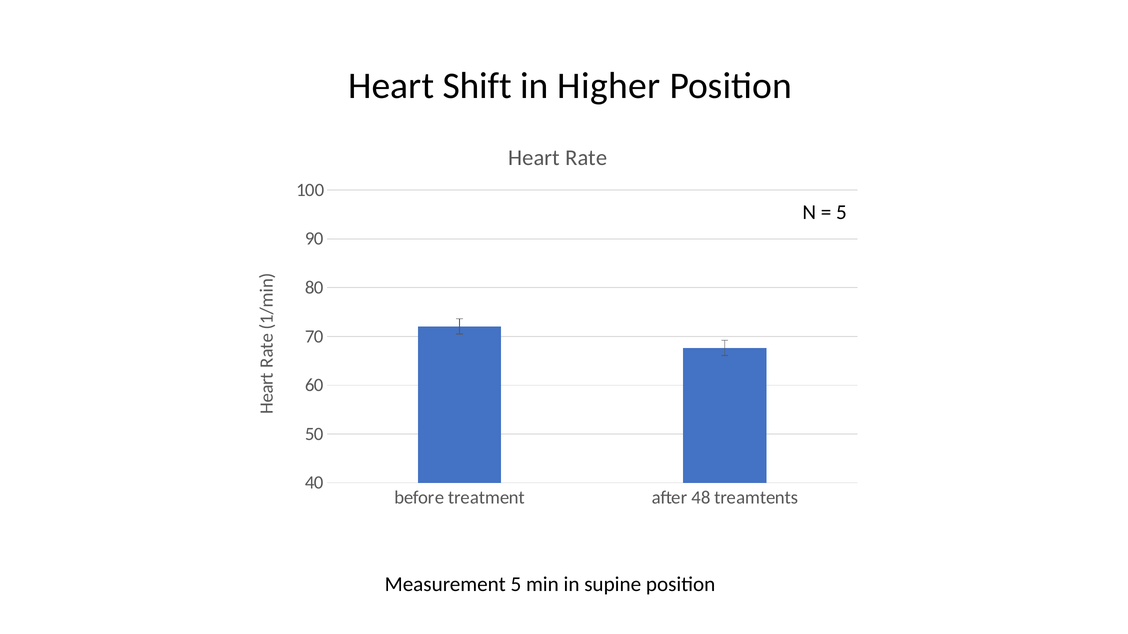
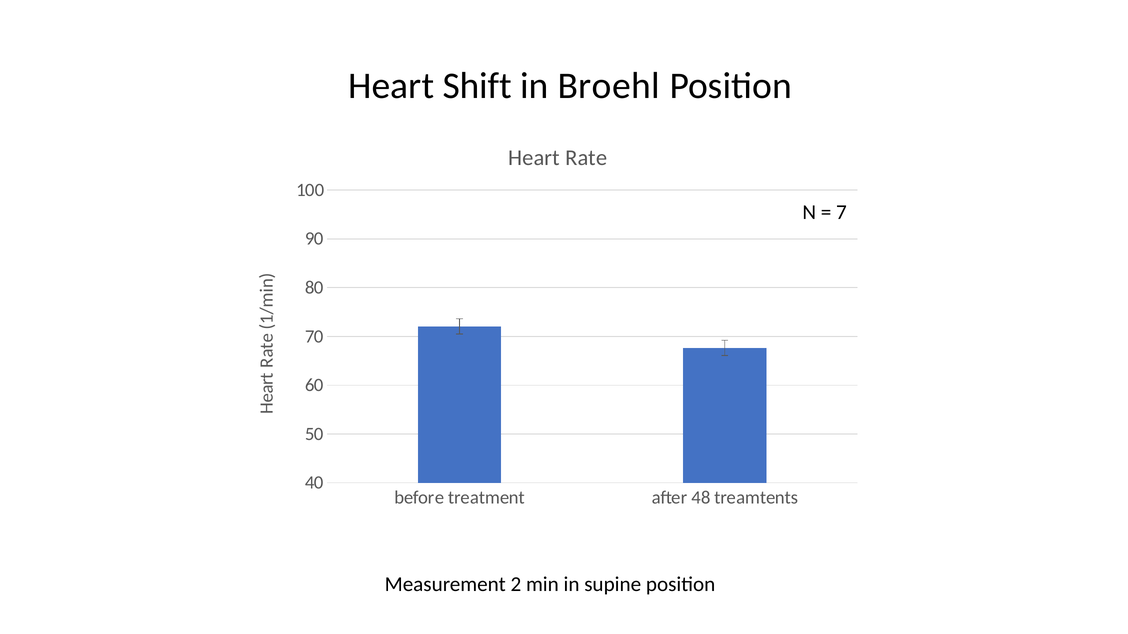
Higher: Higher -> Broehl (609, 86)
5: 5 -> 7 (841, 212)
Measurement 5: 5 -> 2 (516, 585)
